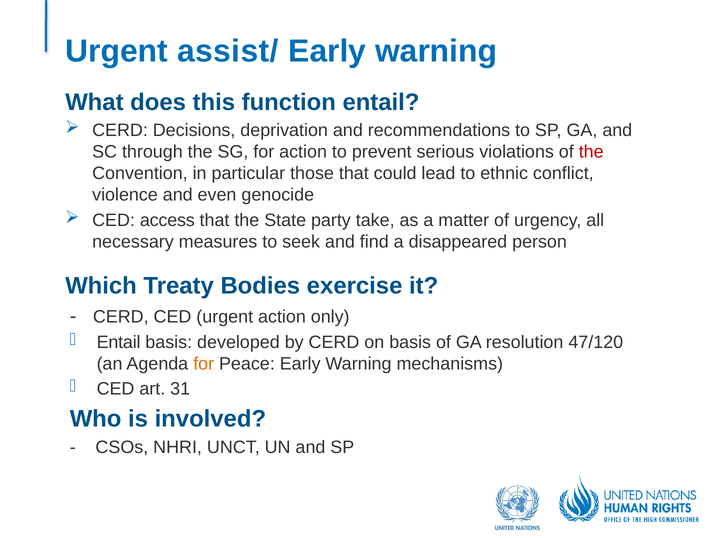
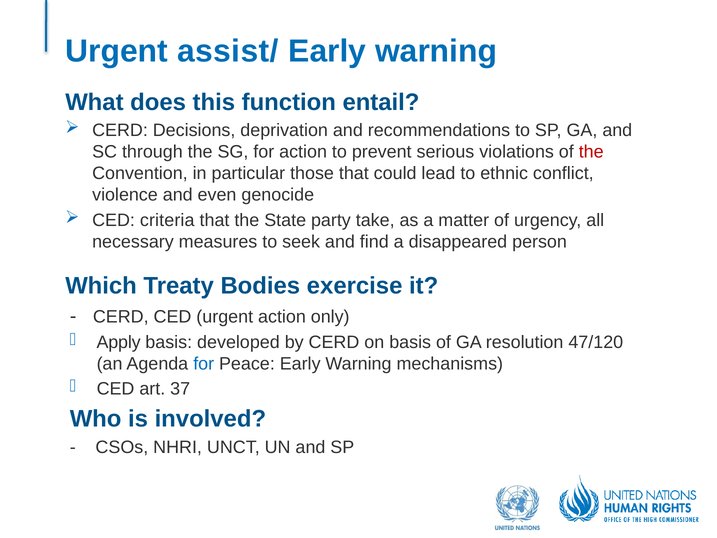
access: access -> criteria (167, 220)
Entail: Entail -> Apply (119, 342)
for colour: orange -> blue (204, 363)
31: 31 -> 37 (180, 389)
